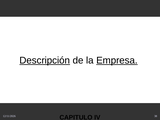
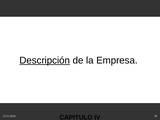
Empresa underline: present -> none (117, 60)
